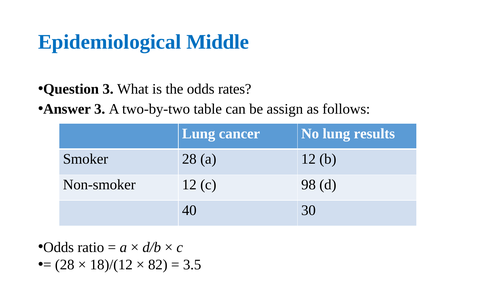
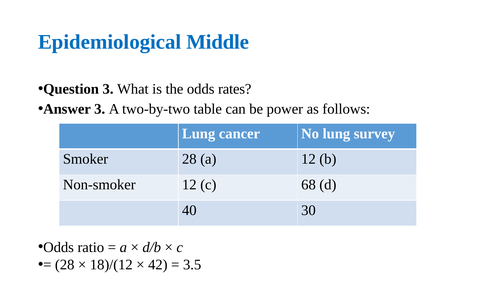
assign: assign -> power (285, 109)
results: results -> survey (374, 134)
98: 98 -> 68 (309, 185)
82: 82 -> 42 (158, 265)
